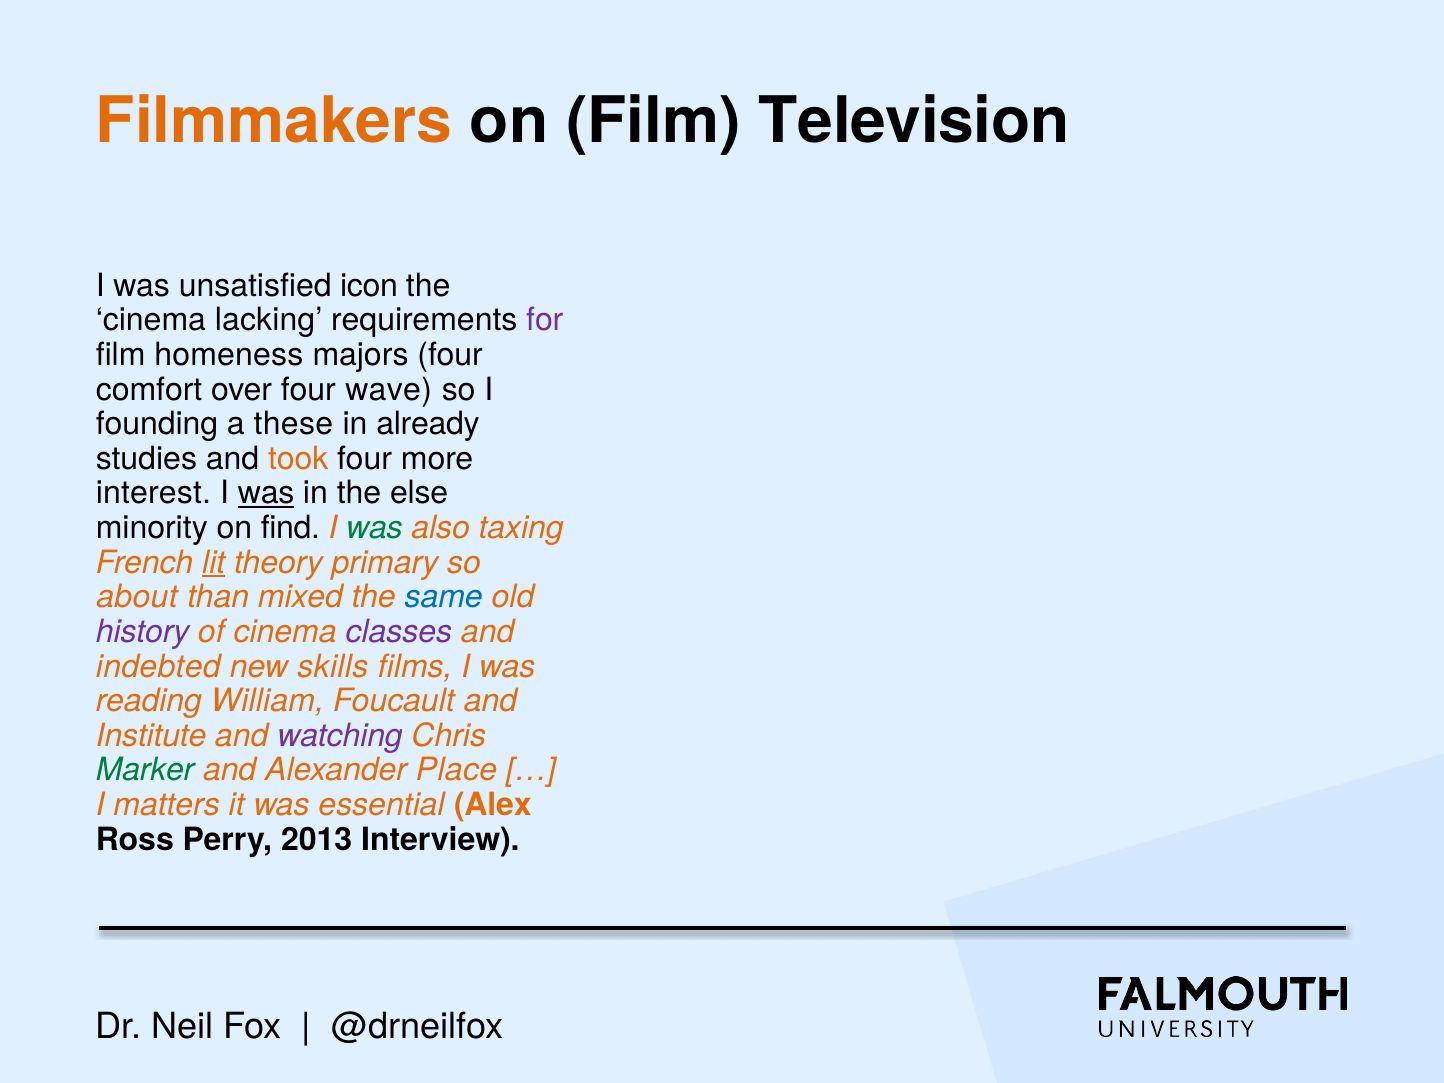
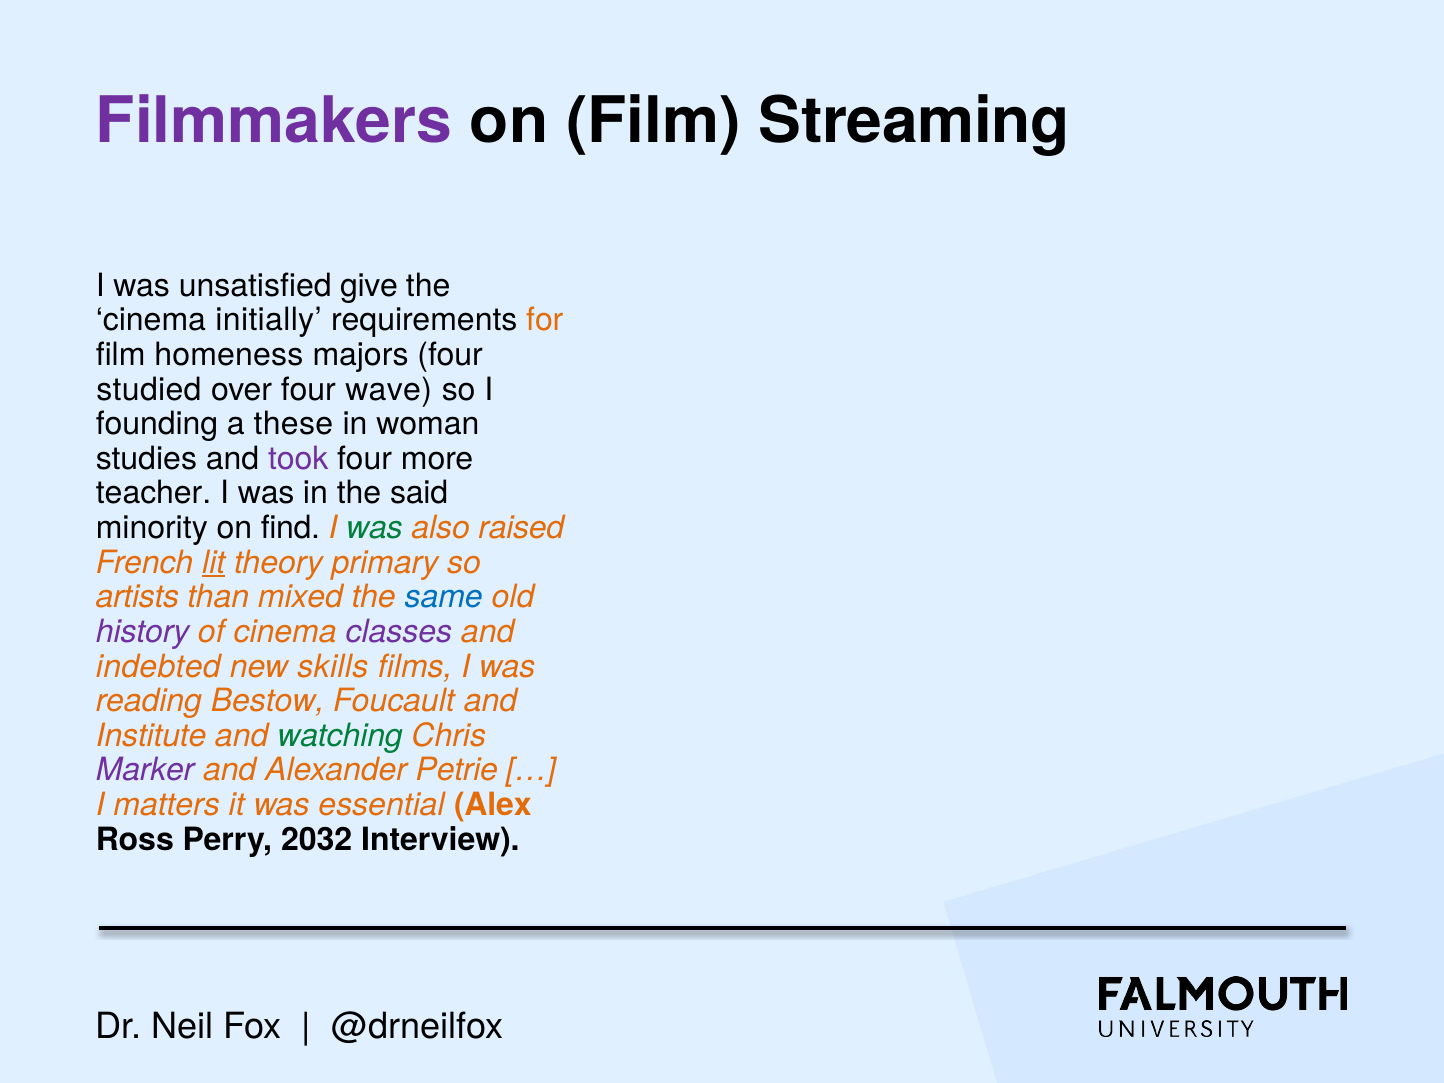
Filmmakers colour: orange -> purple (274, 121)
Television: Television -> Streaming (914, 121)
icon: icon -> give (369, 286)
lacking: lacking -> initially (269, 320)
for colour: purple -> orange (545, 320)
comfort: comfort -> studied (149, 390)
already: already -> woman (428, 424)
took colour: orange -> purple (298, 459)
interest: interest -> teacher (154, 493)
was underline: present -> none (266, 493)
else: else -> said (419, 493)
taxing: taxing -> raised (521, 528)
about: about -> artists (137, 597)
William: William -> Bestow (268, 701)
watching colour: purple -> green (340, 736)
Marker colour: green -> purple (145, 770)
Place: Place -> Petrie (457, 770)
2013: 2013 -> 2032 (317, 840)
